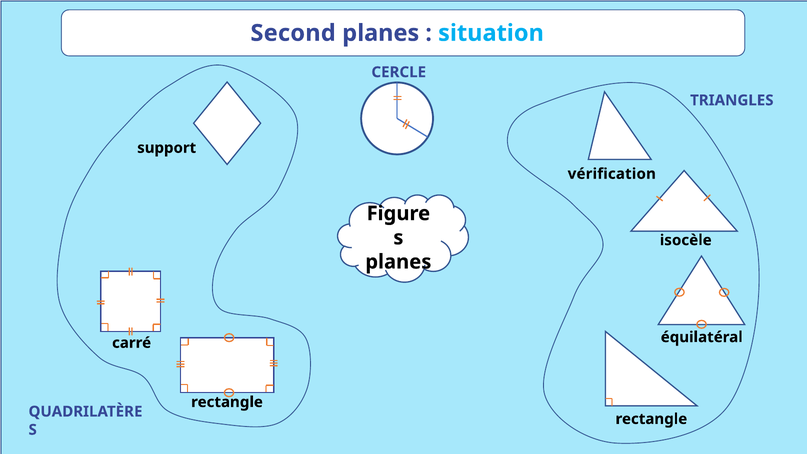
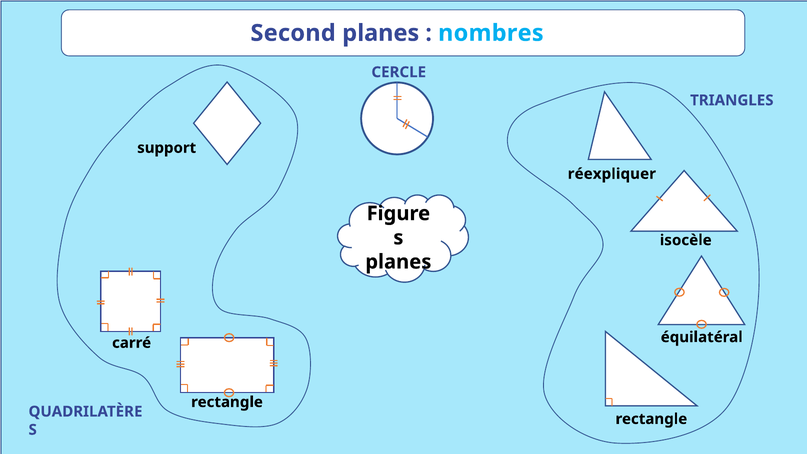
situation: situation -> nombres (491, 33)
vérification: vérification -> réexpliquer (612, 174)
